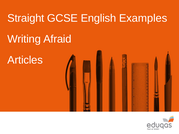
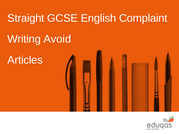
Examples: Examples -> Complaint (143, 18)
Afraid: Afraid -> Avoid (57, 39)
